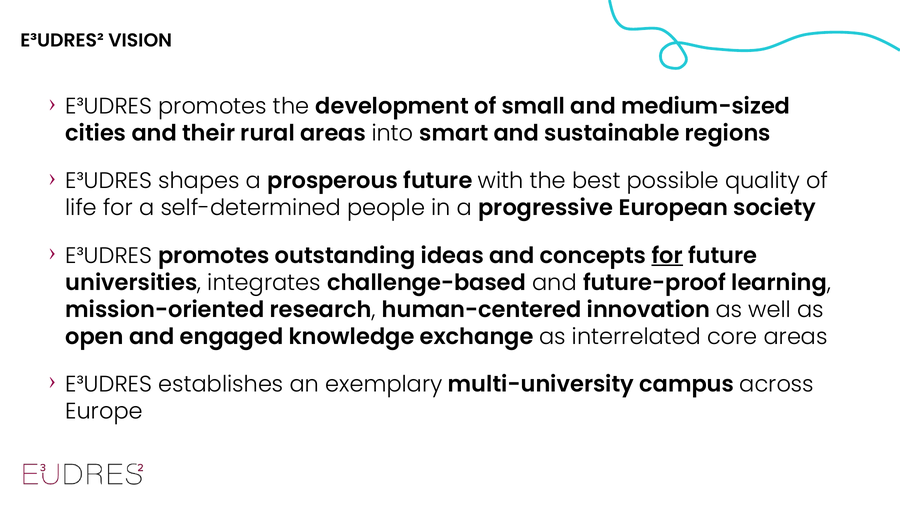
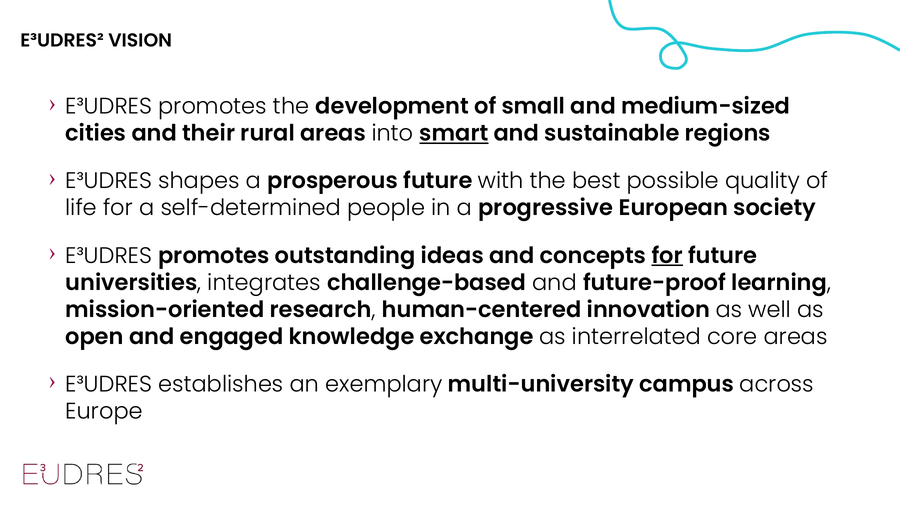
smart underline: none -> present (454, 134)
